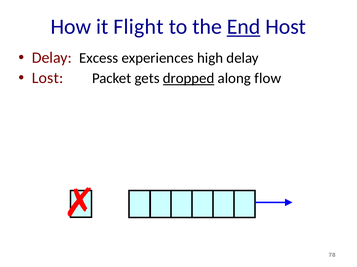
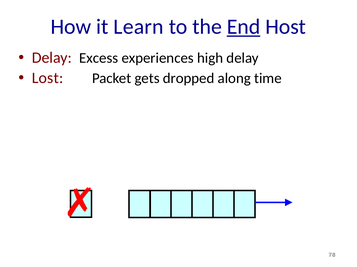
Flight: Flight -> Learn (139, 27)
dropped underline: present -> none (189, 79)
flow: flow -> time (268, 79)
